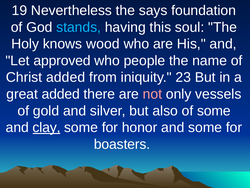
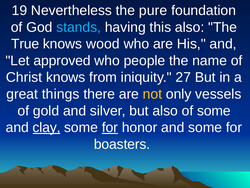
says: says -> pure (153, 11)
this soul: soul -> also (190, 27)
Holy: Holy -> True (25, 44)
Christ added: added -> knows (66, 77)
23: 23 -> 27 (183, 77)
great added: added -> things (61, 94)
not colour: pink -> yellow (152, 94)
for underline: none -> present (110, 127)
